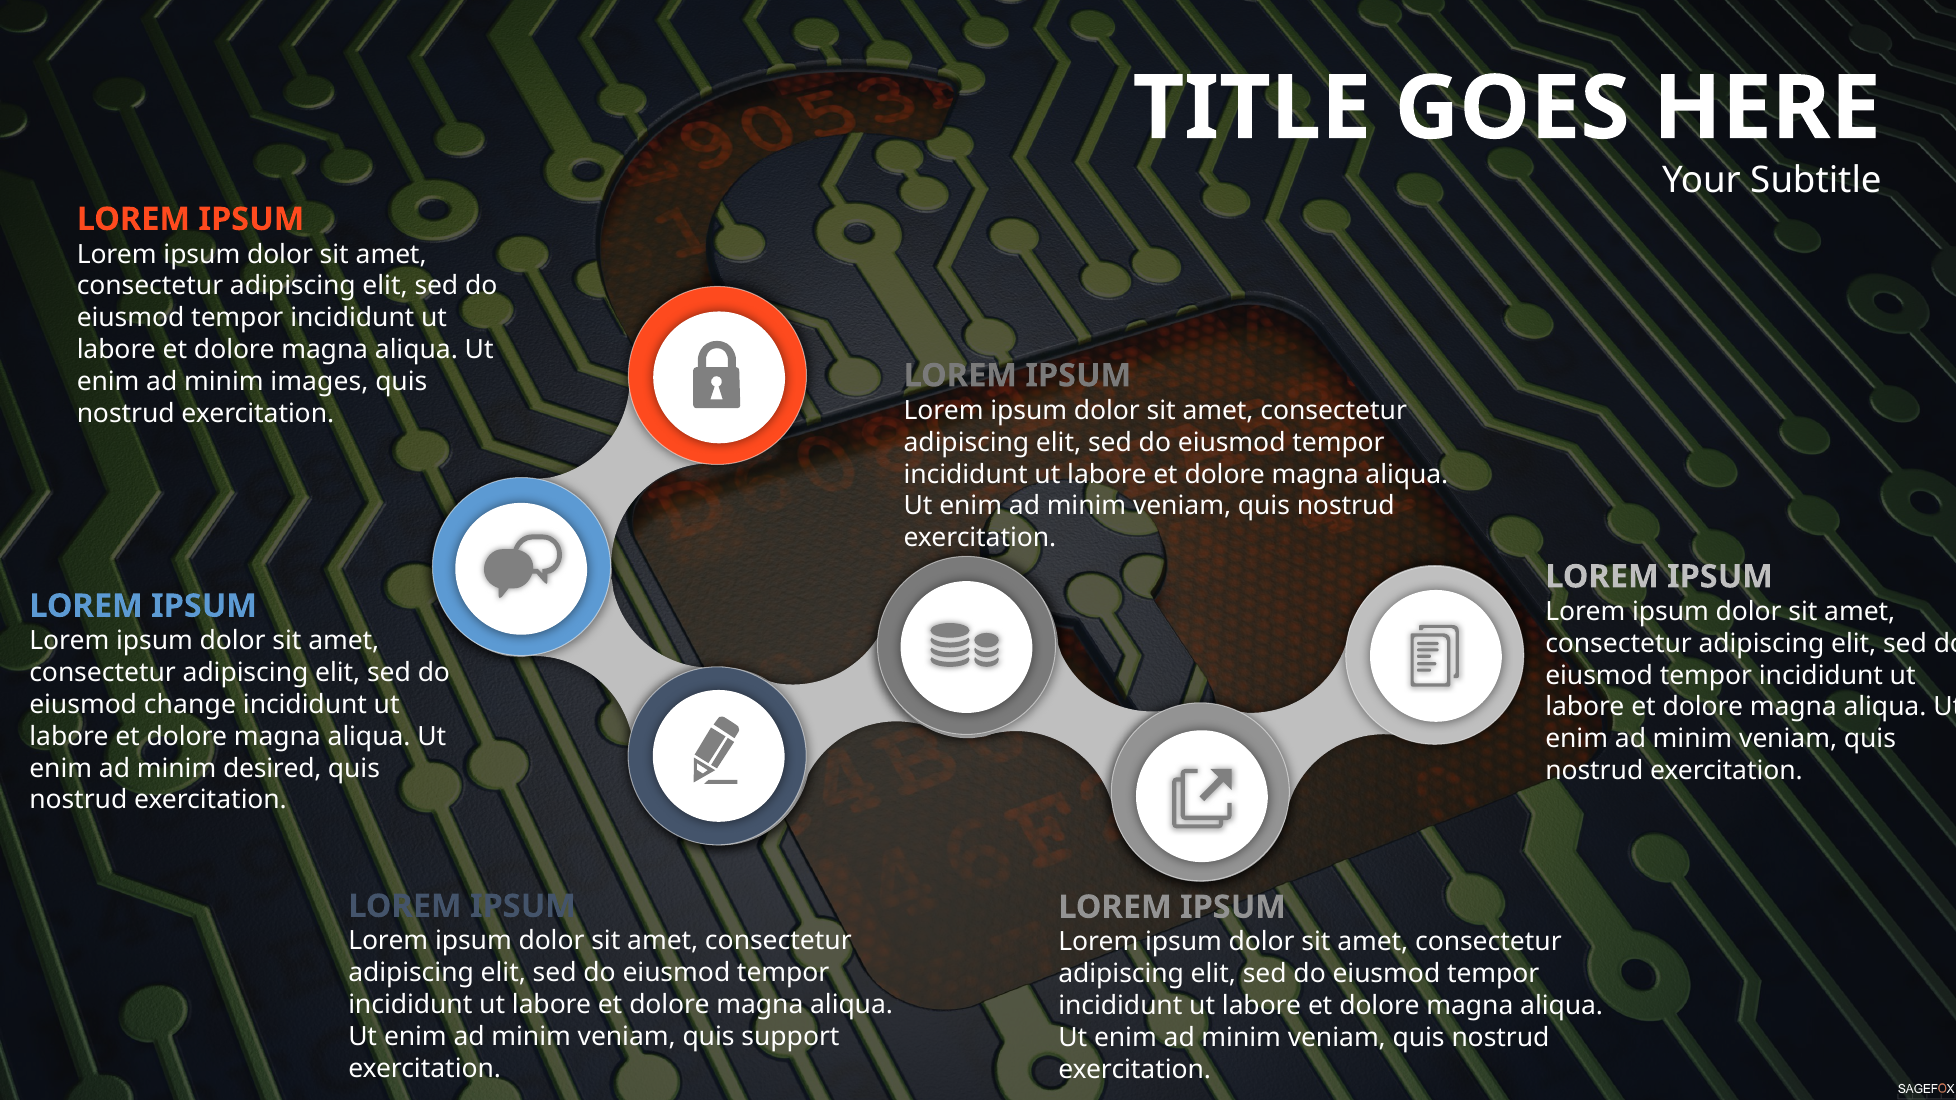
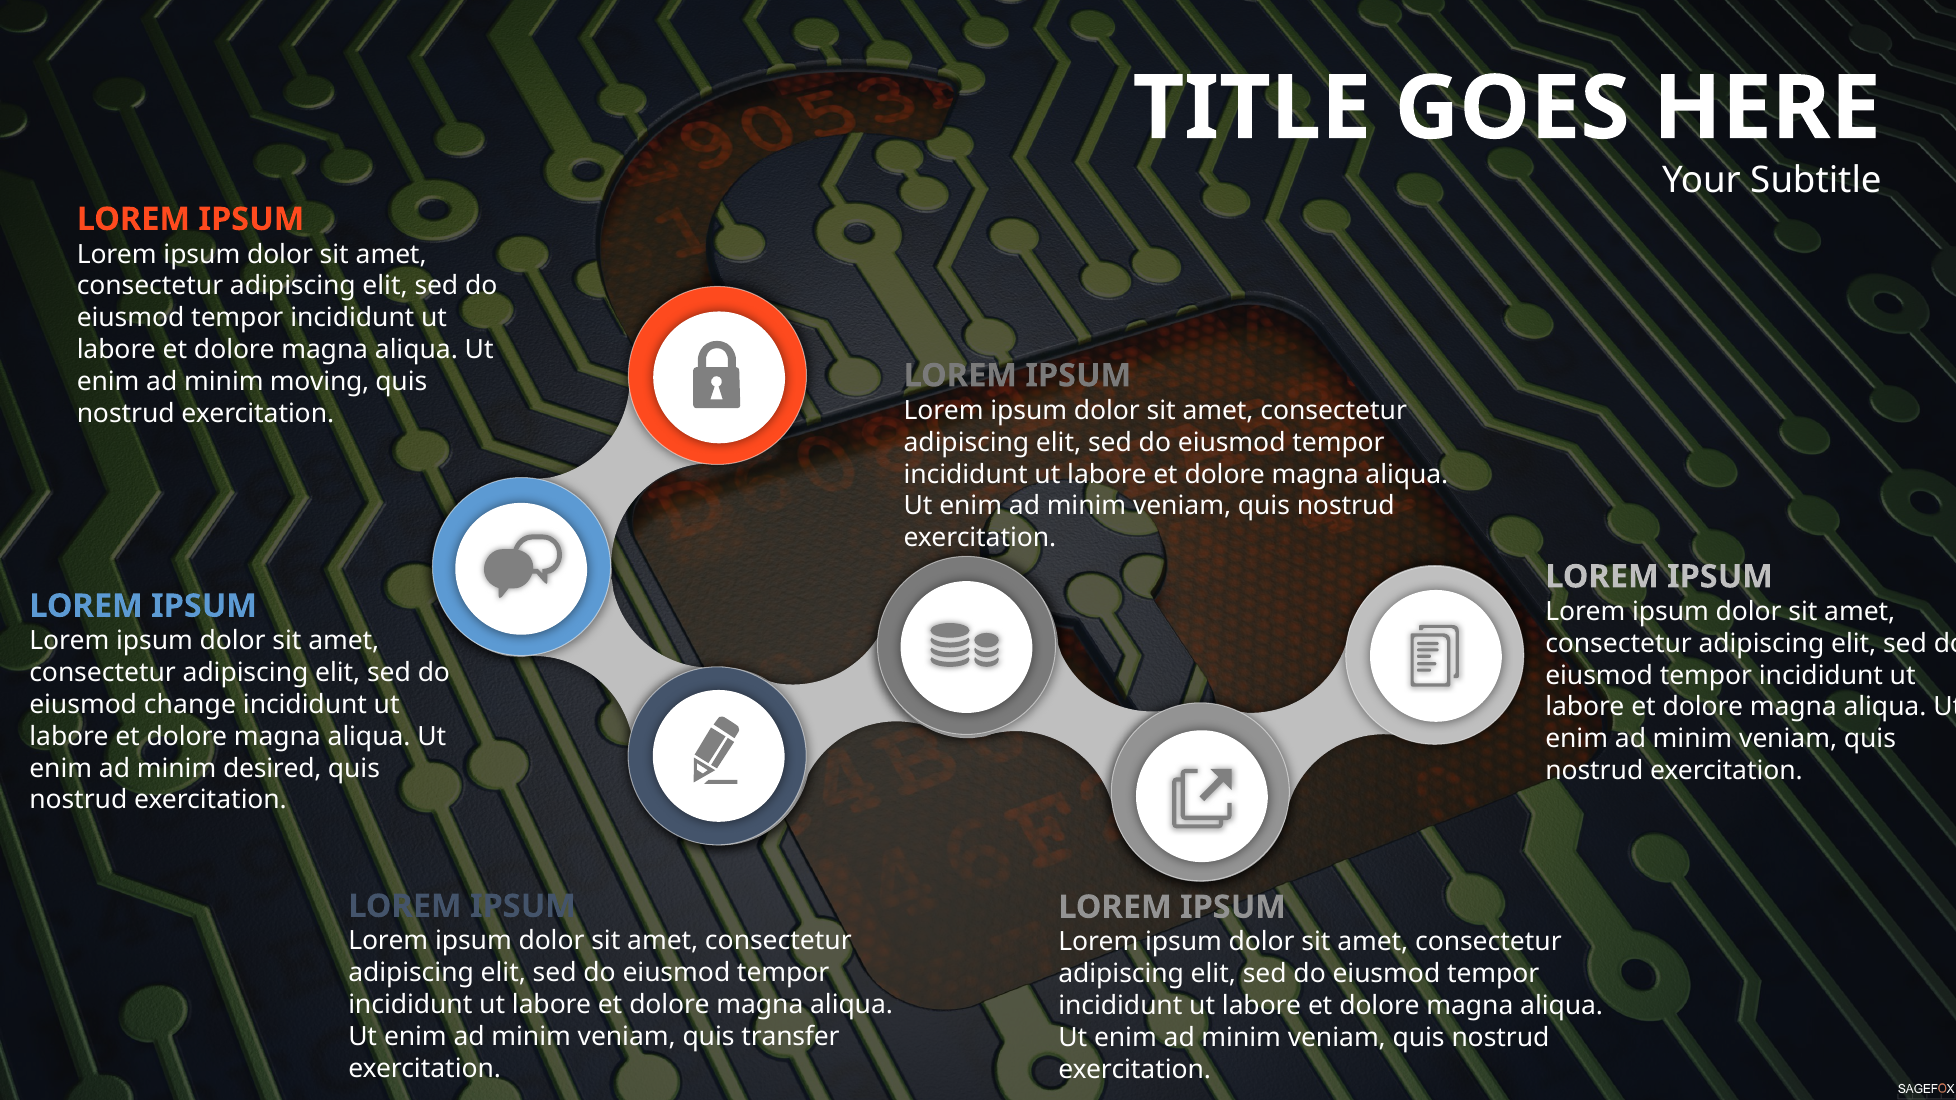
images: images -> moving (320, 382)
support: support -> transfer (791, 1037)
